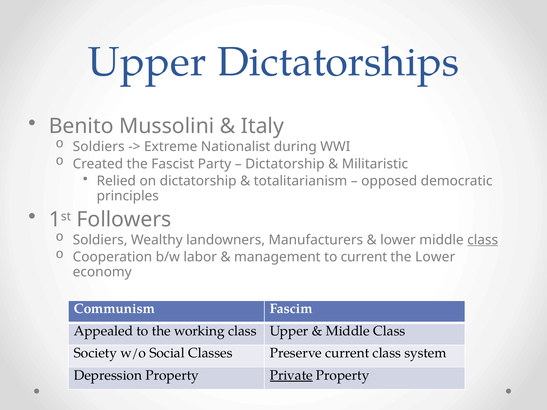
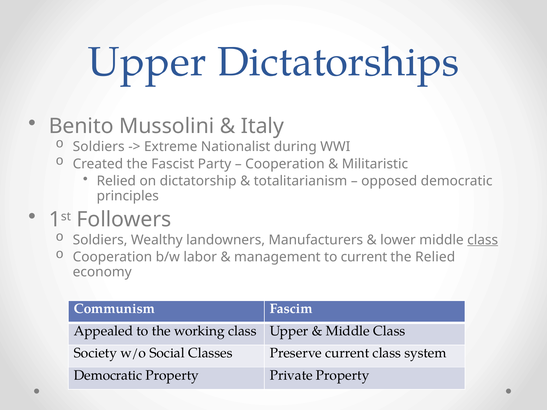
Dictatorship: Dictatorship -> Cooperation (285, 164)
the Lower: Lower -> Relied (435, 257)
Depression: Depression -> Democratic (108, 376)
Private underline: present -> none (291, 376)
